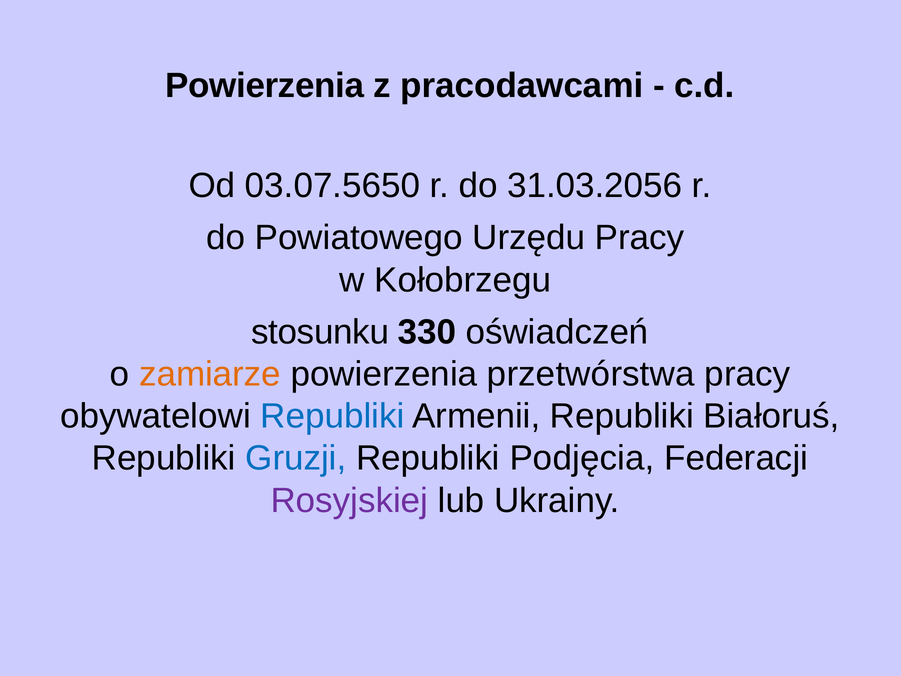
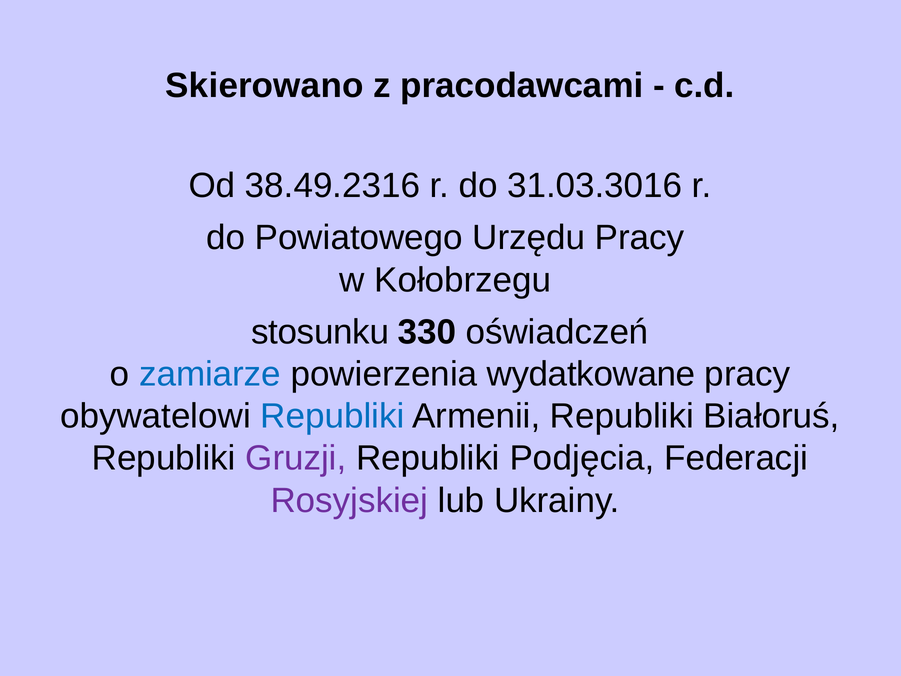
Powierzenia: Powierzenia -> Skierowano (264, 86)
03.07.5650: 03.07.5650 -> 38.49.2316 (332, 186)
31.03.2056: 31.03.2056 -> 31.03.3016 (595, 186)
zamiarze colour: orange -> blue (210, 374)
przetwórstwa: przetwórstwa -> wydatkowane (591, 374)
Gruzji colour: blue -> purple (296, 458)
